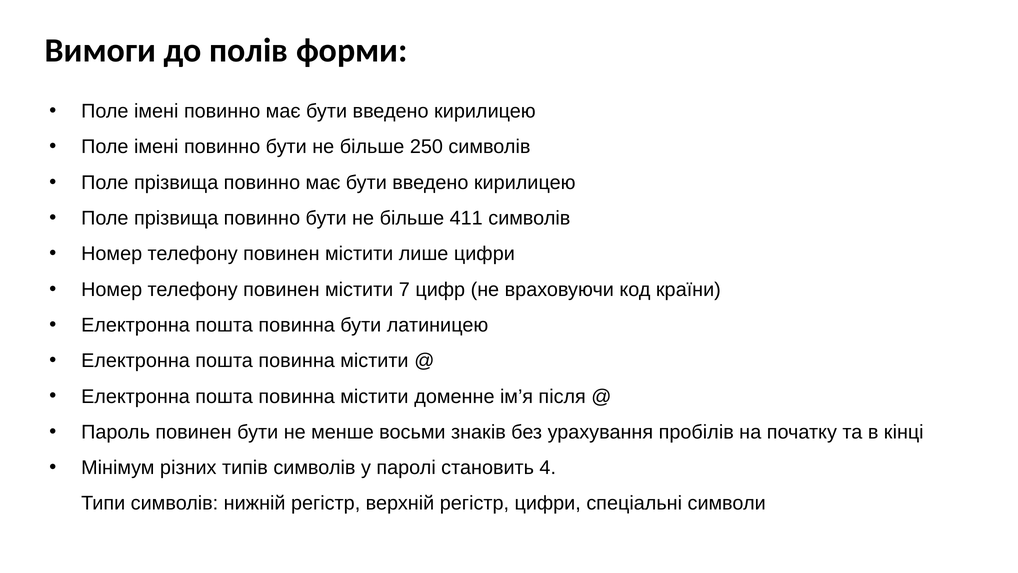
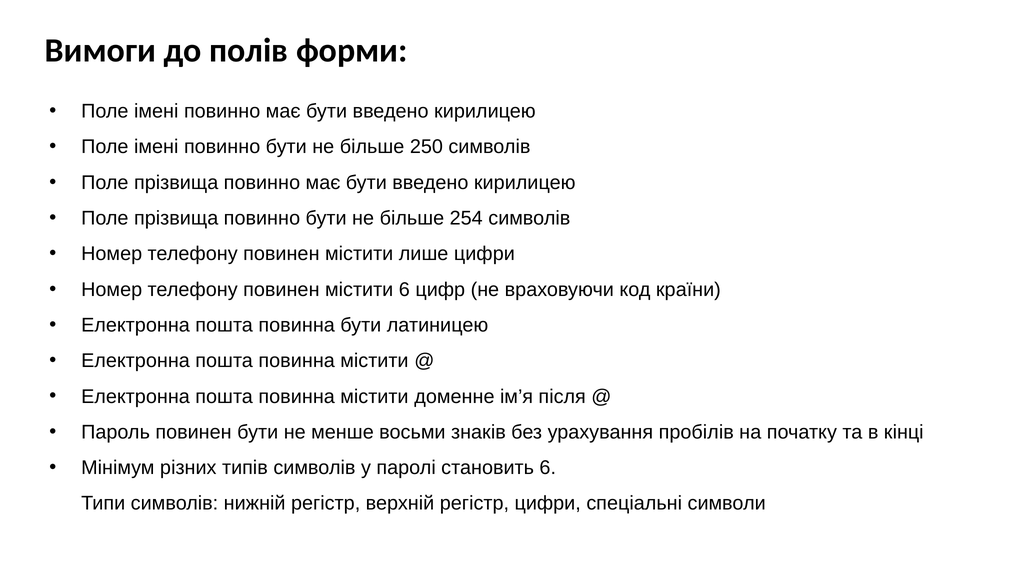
411: 411 -> 254 (466, 218)
містити 7: 7 -> 6 (404, 289)
становить 4: 4 -> 6 (548, 468)
